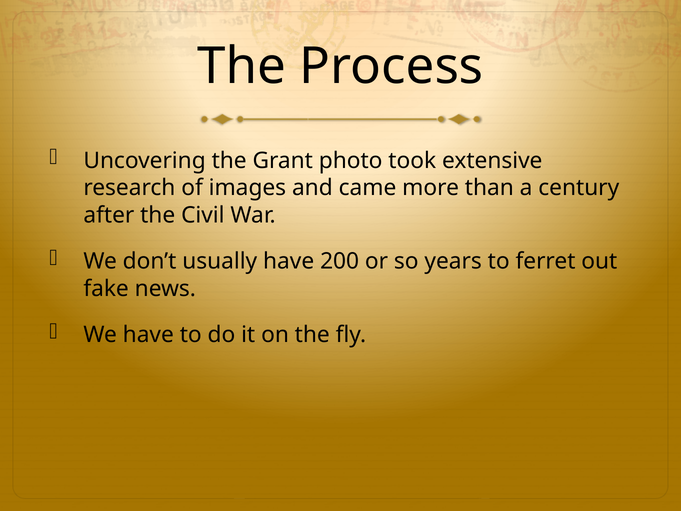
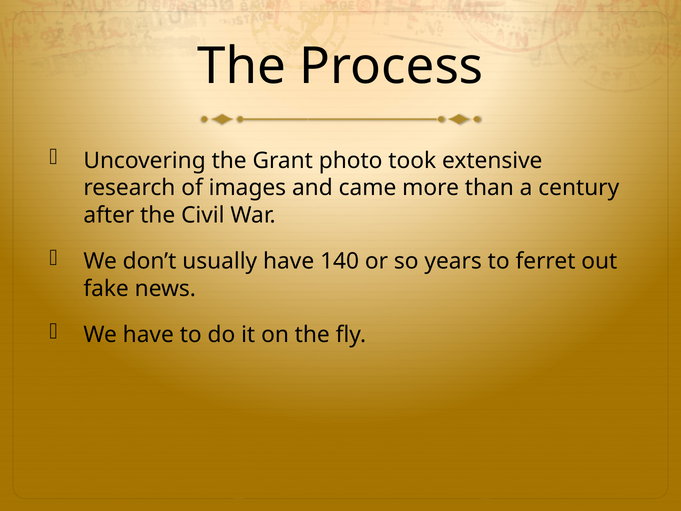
200: 200 -> 140 (340, 261)
